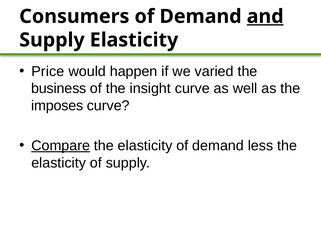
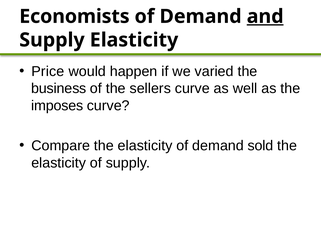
Consumers: Consumers -> Economists (74, 16)
insight: insight -> sellers (150, 88)
Compare underline: present -> none (61, 146)
less: less -> sold (261, 146)
